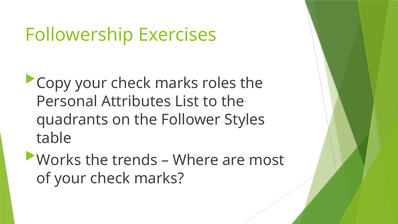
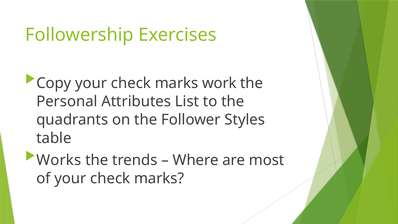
roles: roles -> work (219, 83)
